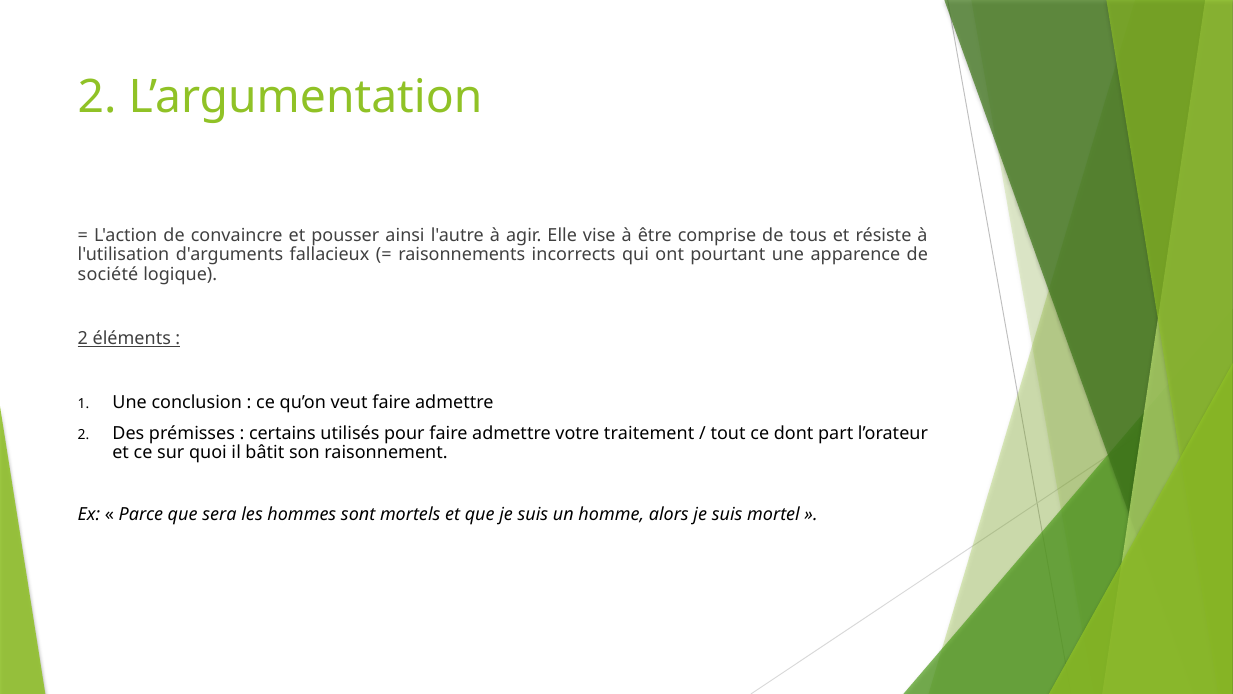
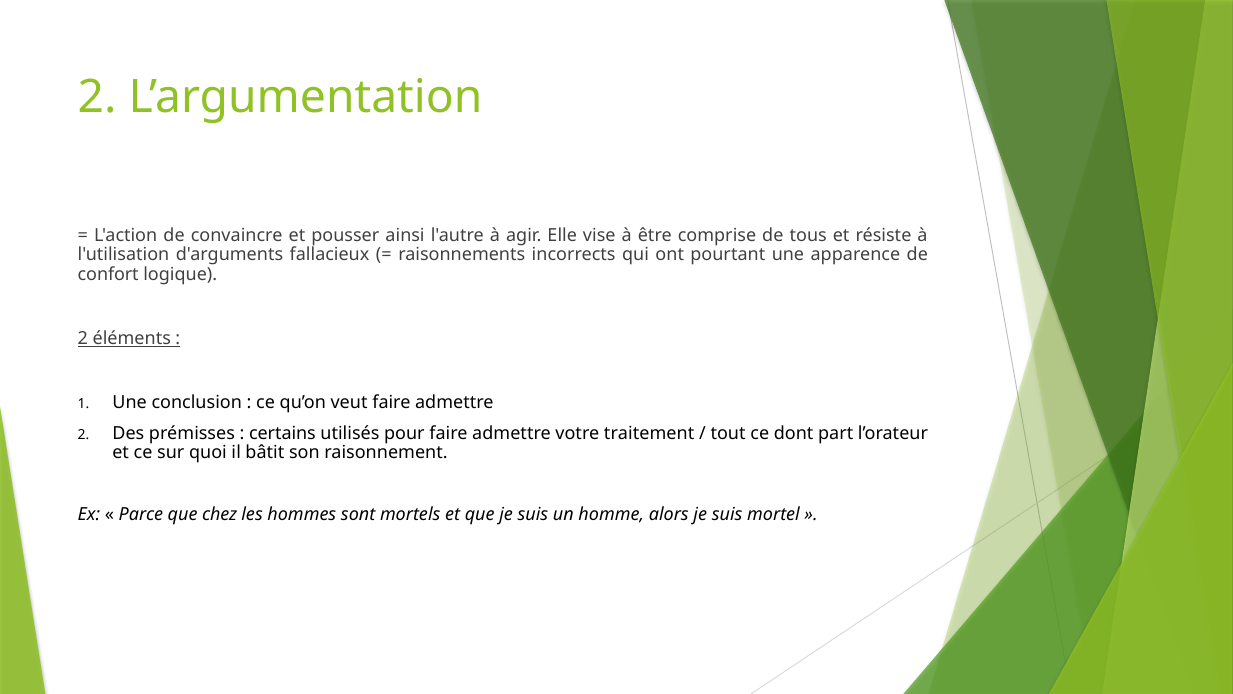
société: société -> confort (108, 274)
sera: sera -> chez (220, 515)
